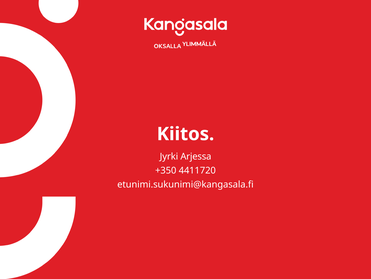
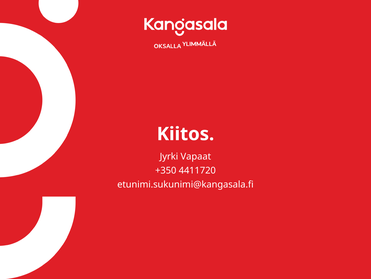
Arjessa: Arjessa -> Vapaat (196, 156)
